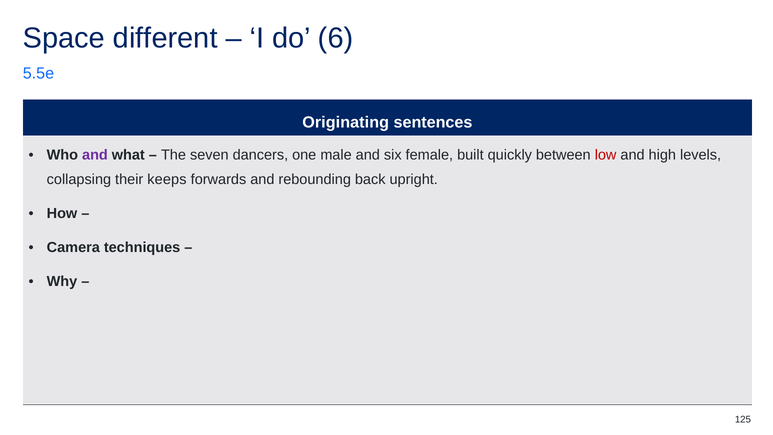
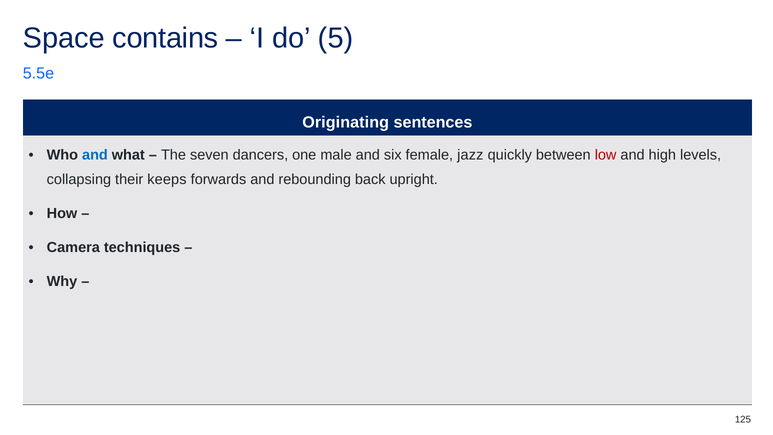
different: different -> contains (165, 38)
6: 6 -> 5 (336, 38)
and colour: purple -> blue (95, 155)
built: built -> jazz (470, 155)
